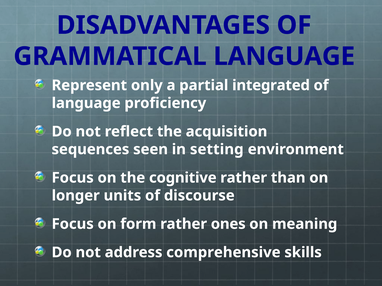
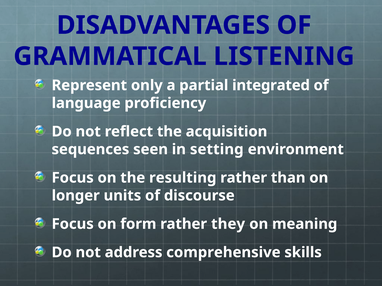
GRAMMATICAL LANGUAGE: LANGUAGE -> LISTENING (284, 56)
cognitive: cognitive -> resulting (183, 178)
ones: ones -> they (228, 224)
